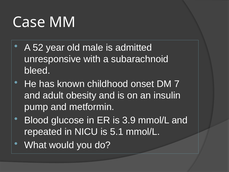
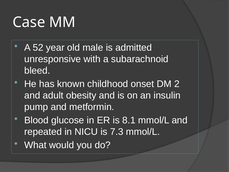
7: 7 -> 2 (177, 84)
3.9: 3.9 -> 8.1 (129, 120)
5.1: 5.1 -> 7.3 (117, 132)
